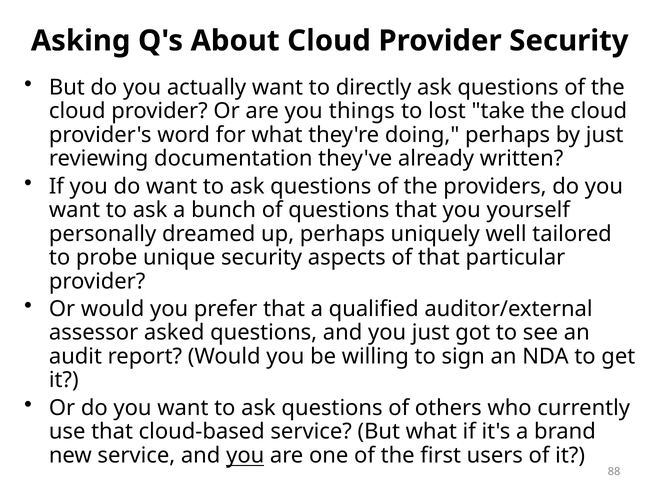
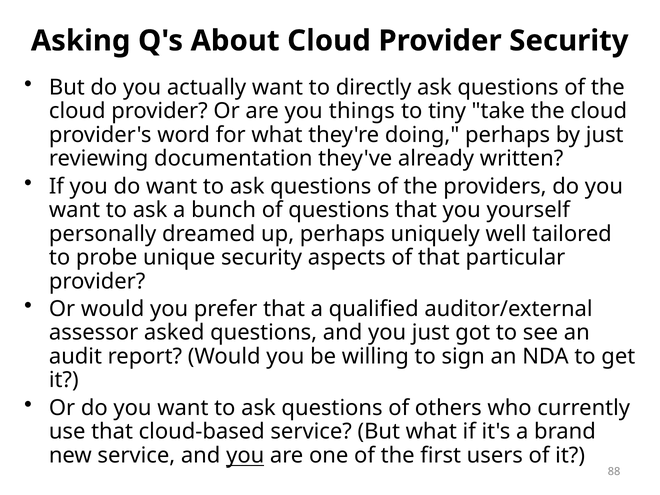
lost: lost -> tiny (447, 111)
